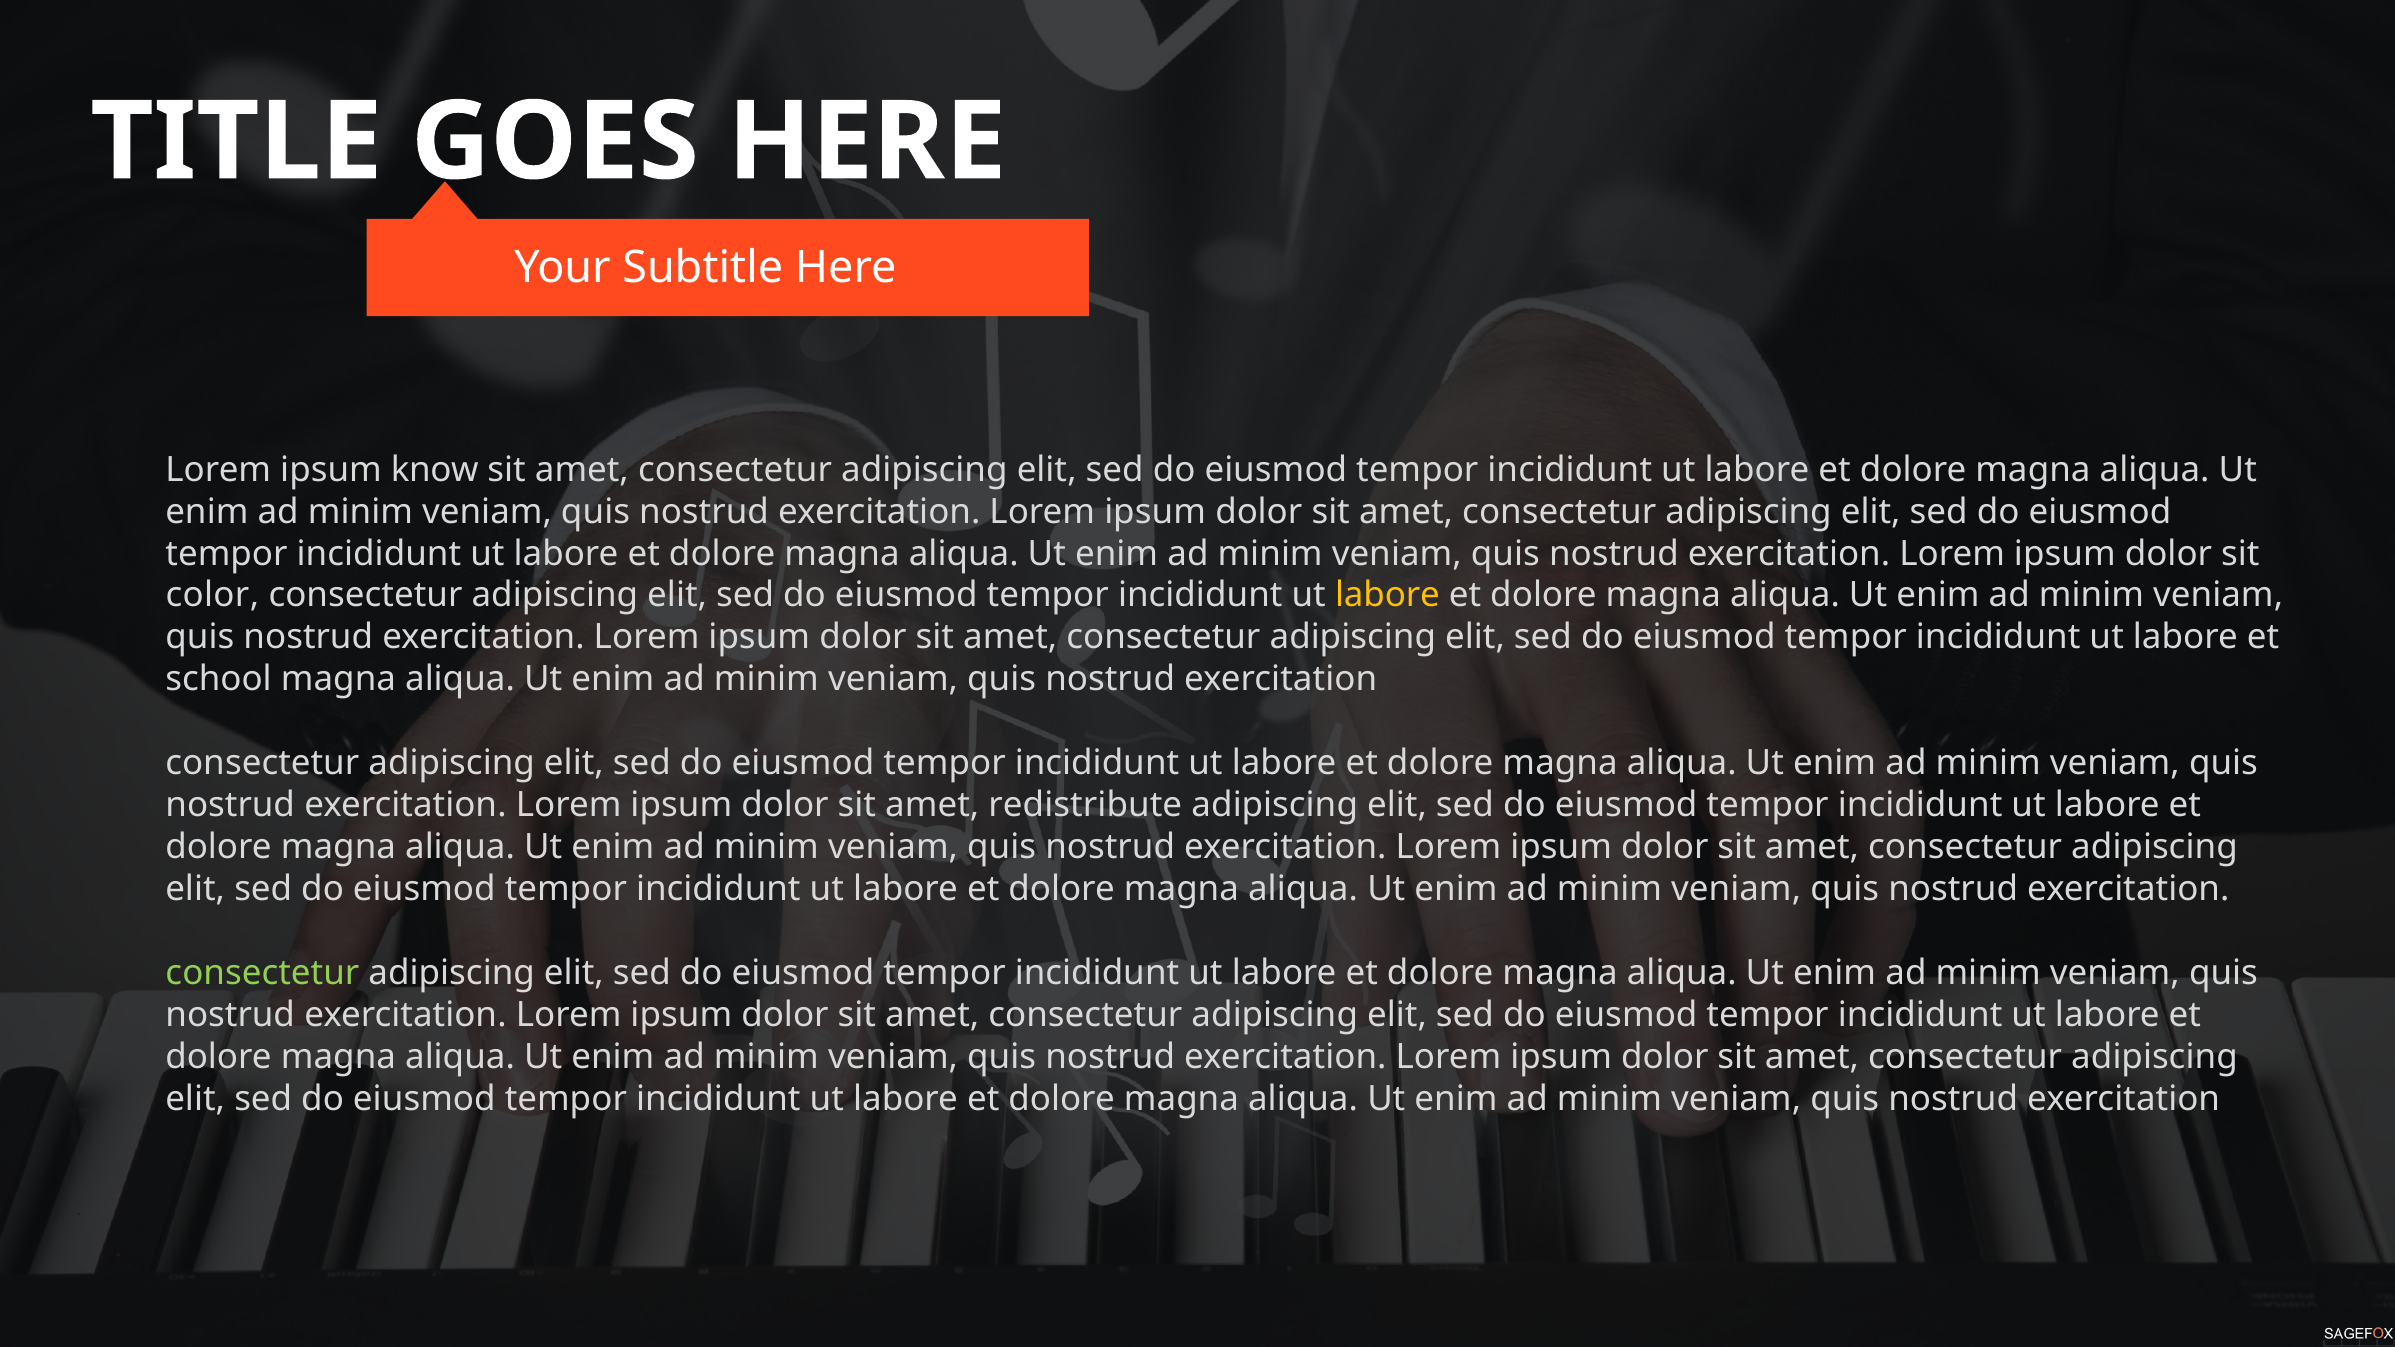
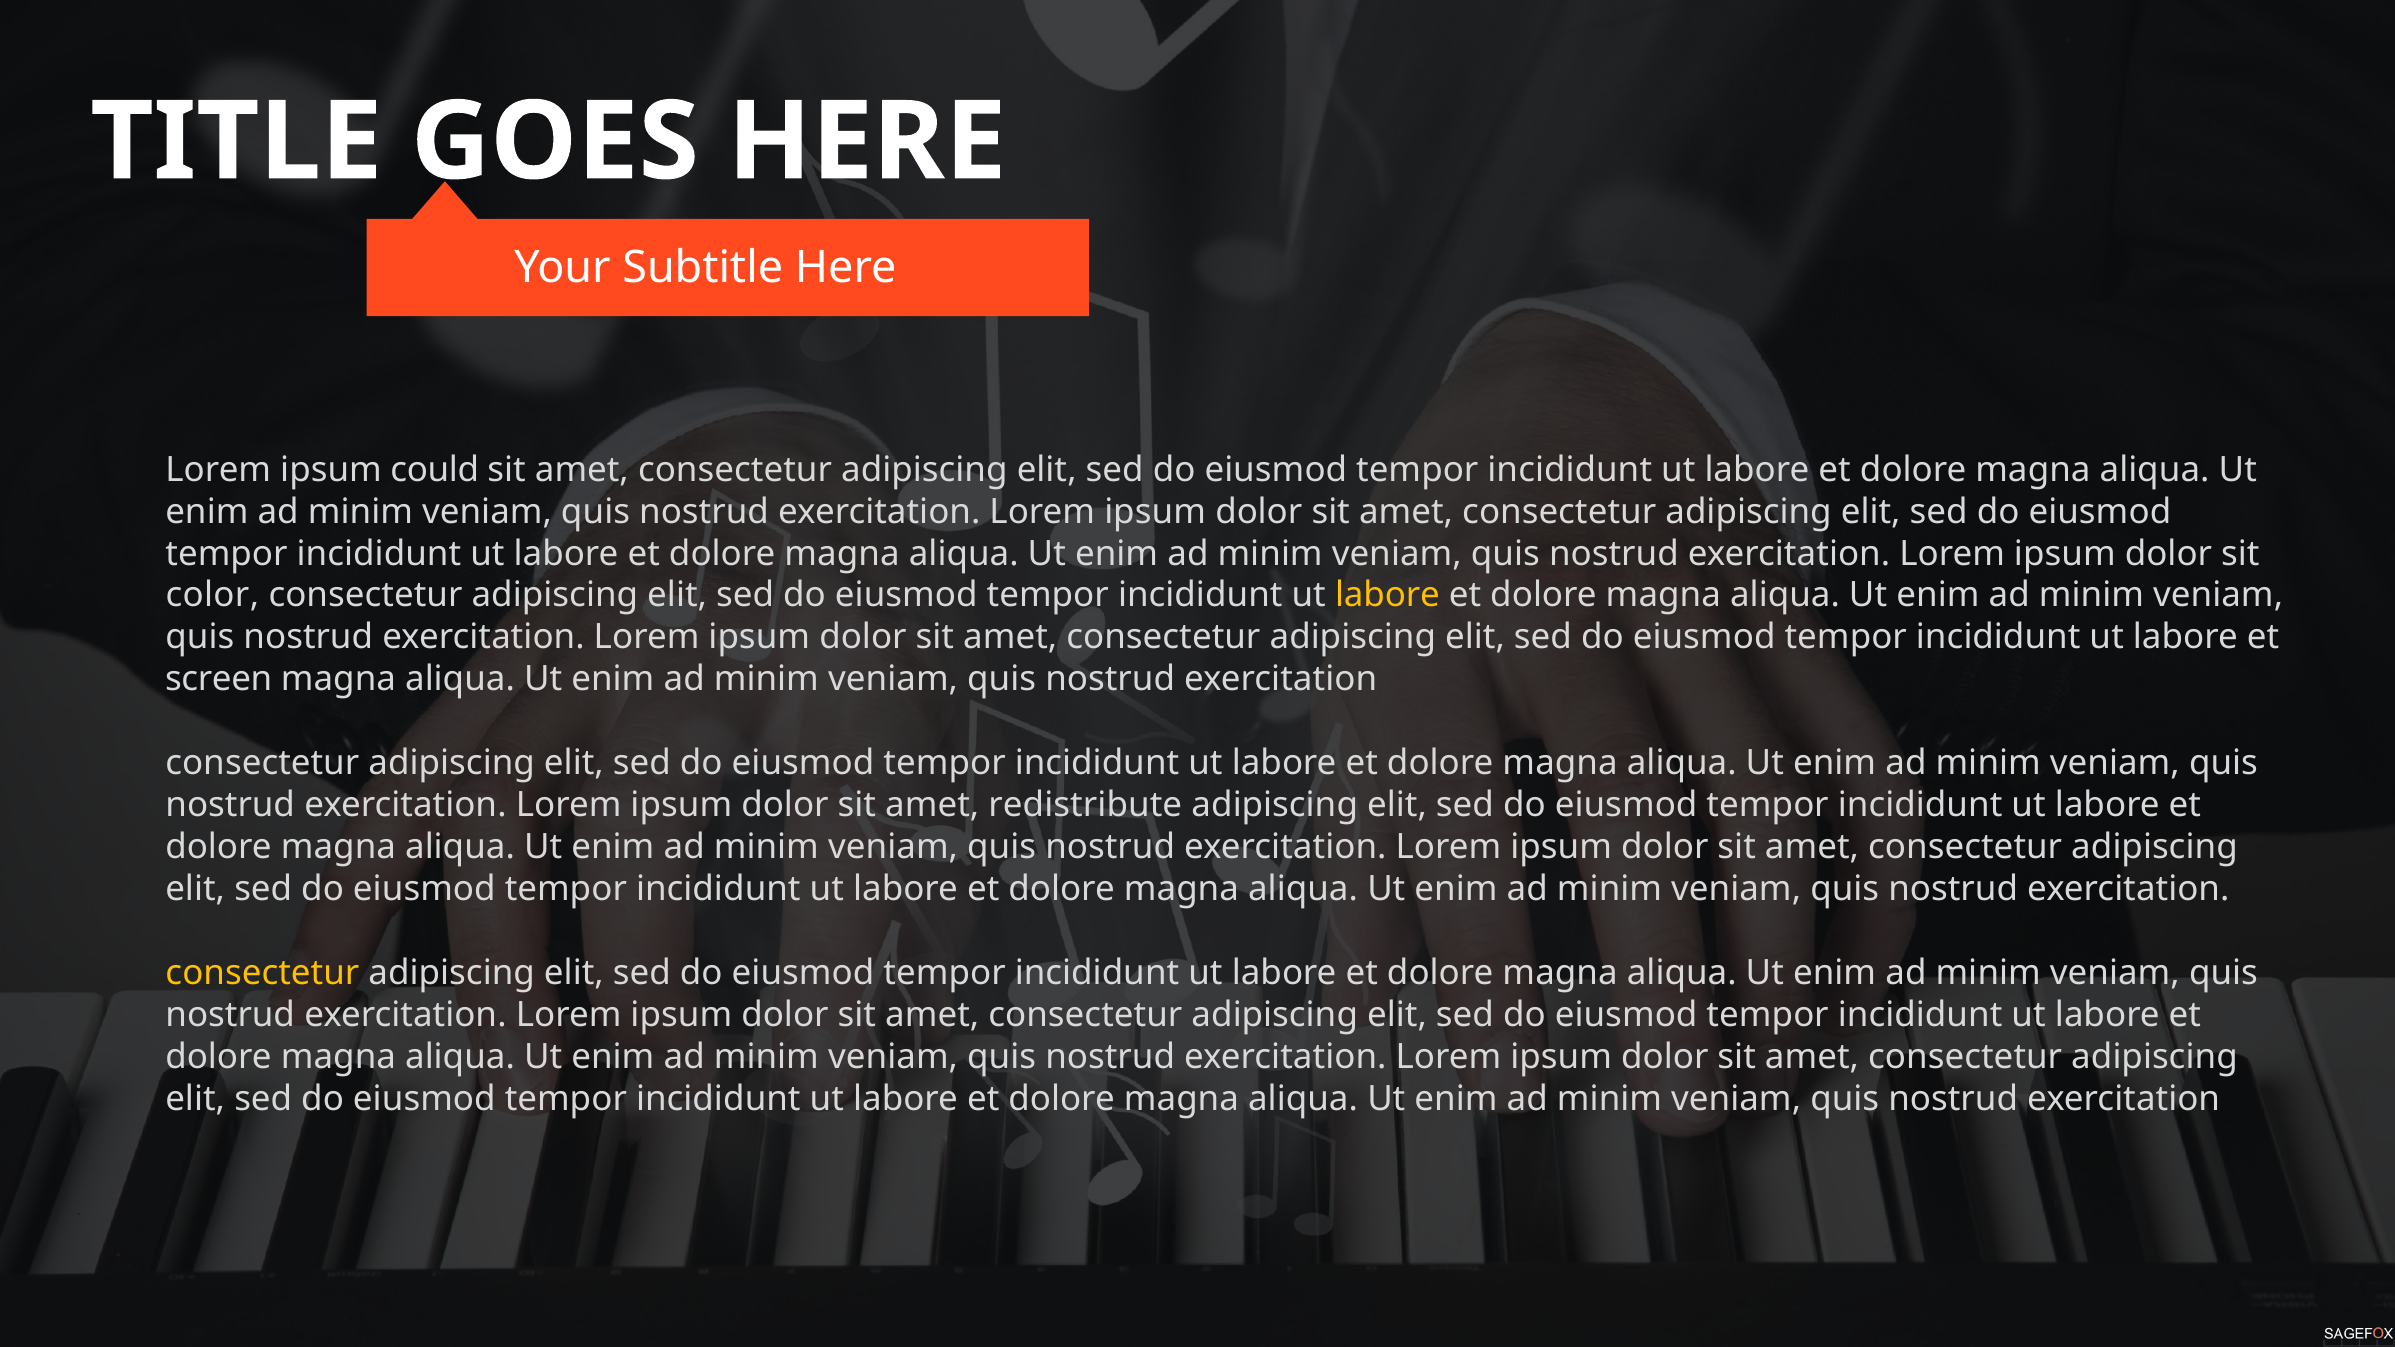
know: know -> could (435, 470)
school: school -> screen (219, 679)
consectetur colour: light green -> yellow (262, 973)
